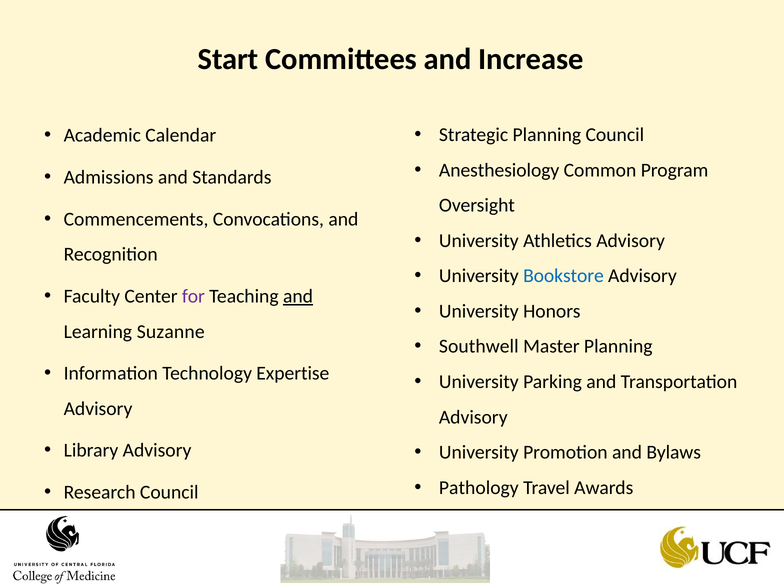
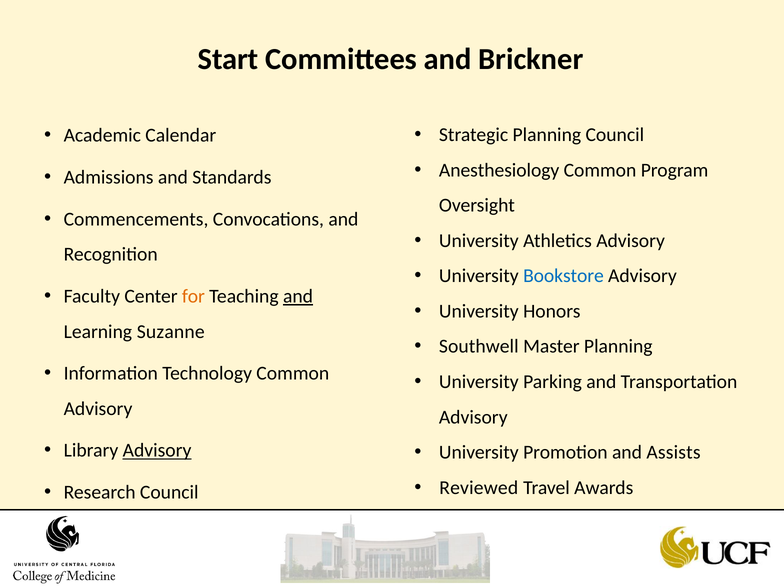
Increase: Increase -> Brickner (531, 59)
for colour: purple -> orange (193, 296)
Technology Expertise: Expertise -> Common (293, 373)
Advisory underline: none -> present (157, 450)
Bylaws: Bylaws -> Assists (674, 452)
Pathology: Pathology -> Reviewed (479, 488)
